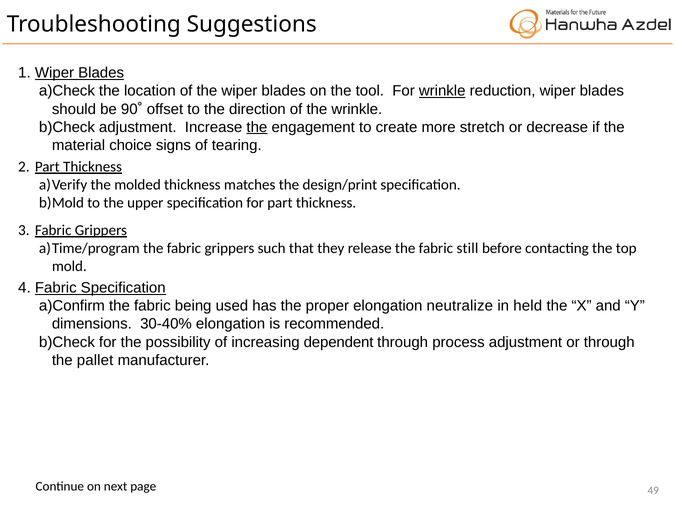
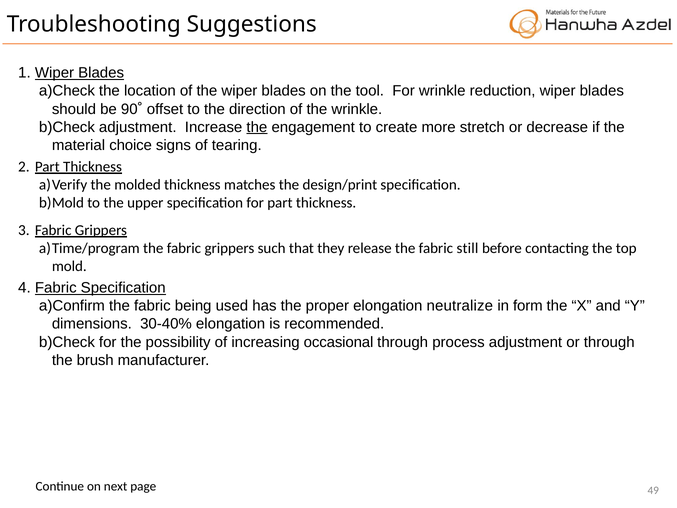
wrinkle underline: present -> none (442, 91)
held: held -> form (528, 306)
dependent: dependent -> occasional (339, 342)
pallet: pallet -> brush (95, 360)
